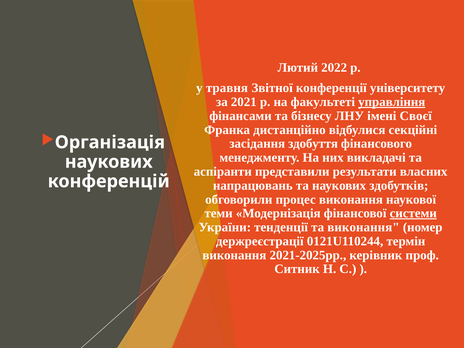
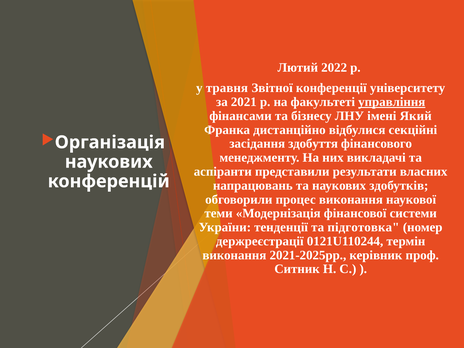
Своєї: Своєї -> Який (416, 116)
системи underline: present -> none (413, 213)
та виконання: виконання -> підготовка (363, 227)
